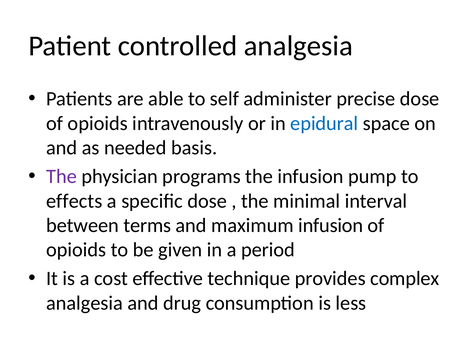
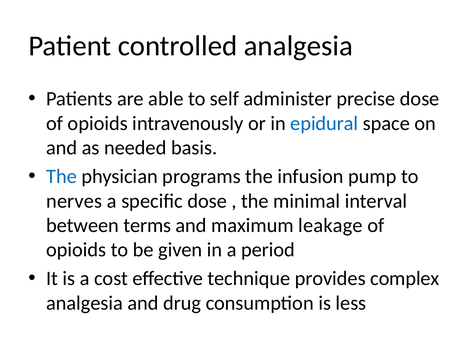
The colour: purple -> blue (61, 176)
effects: effects -> nerves (74, 201)
maximum infusion: infusion -> leakage (331, 225)
